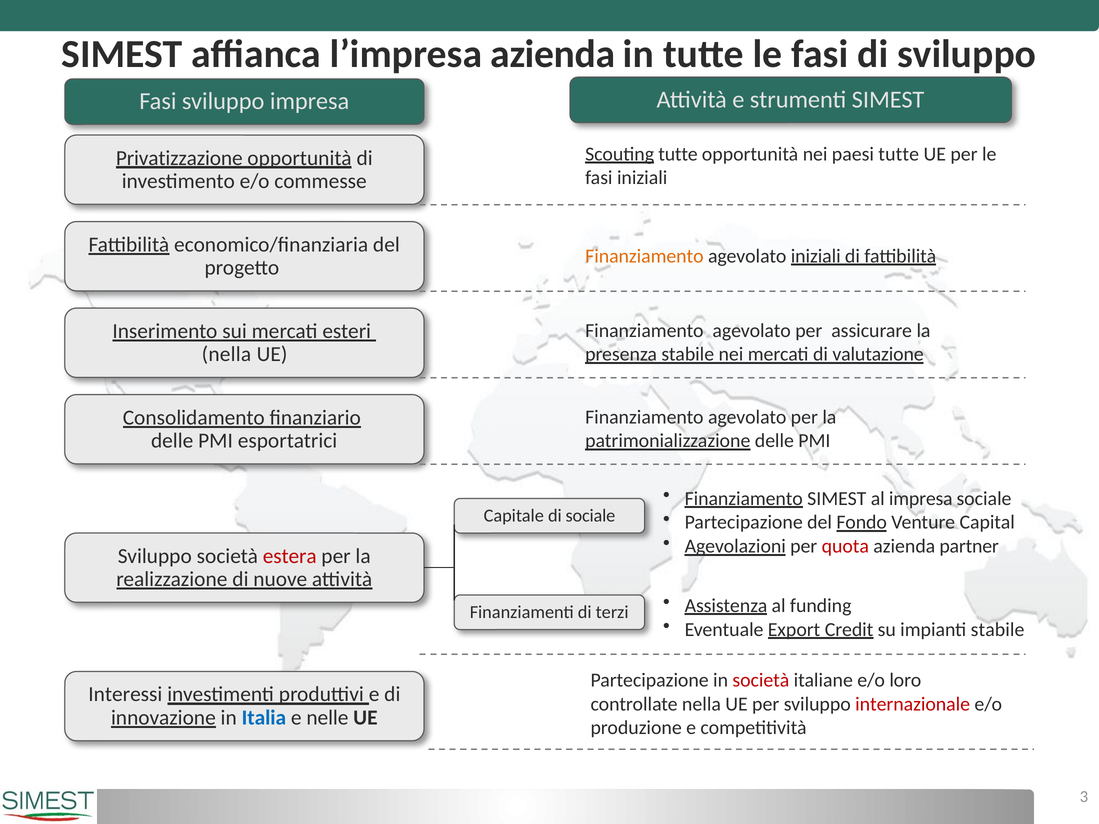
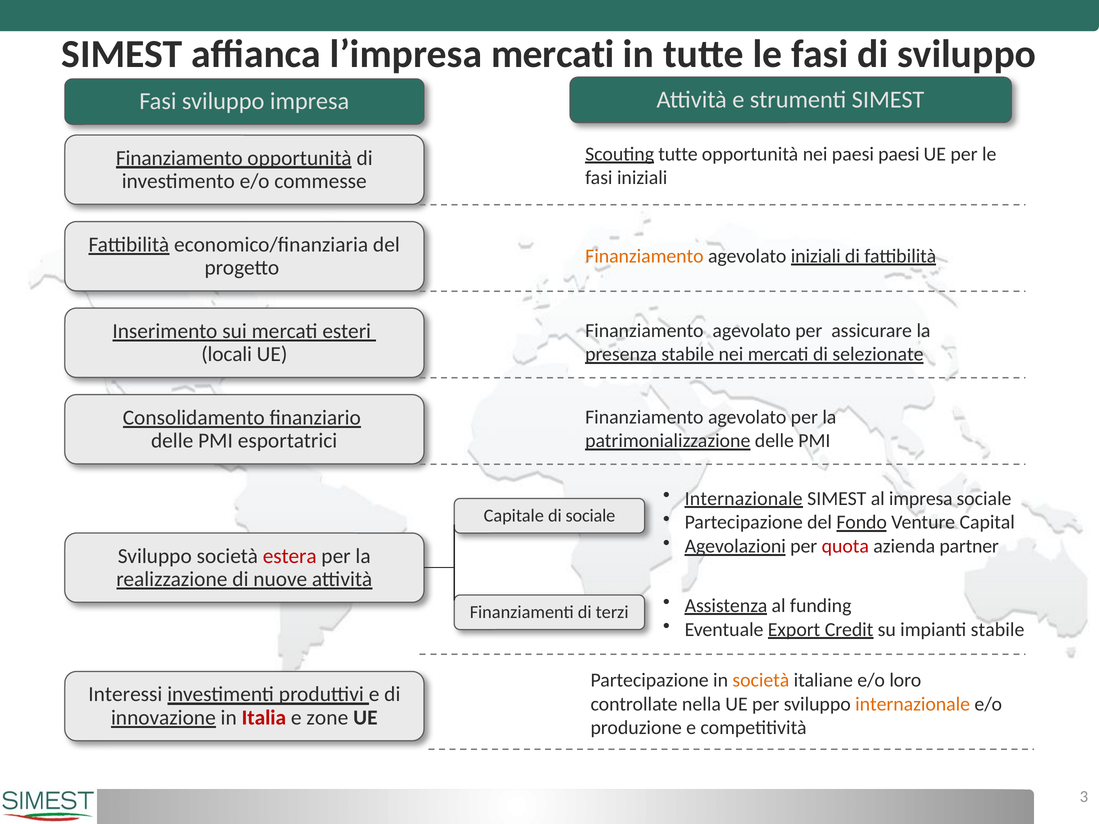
l’impresa azienda: azienda -> mercati (553, 54)
paesi tutte: tutte -> paesi (899, 154)
Privatizzazione: Privatizzazione -> Finanziamento (179, 158)
nella: nella -> locali (227, 354)
valutazione: valutazione -> selezionate (878, 354)
Finanziamento: Finanziamento -> Internazionale (744, 499)
società colour: red -> orange (761, 680)
internazionale colour: red -> orange (913, 704)
Italia colour: blue -> red (264, 718)
nelle: nelle -> zone (327, 718)
